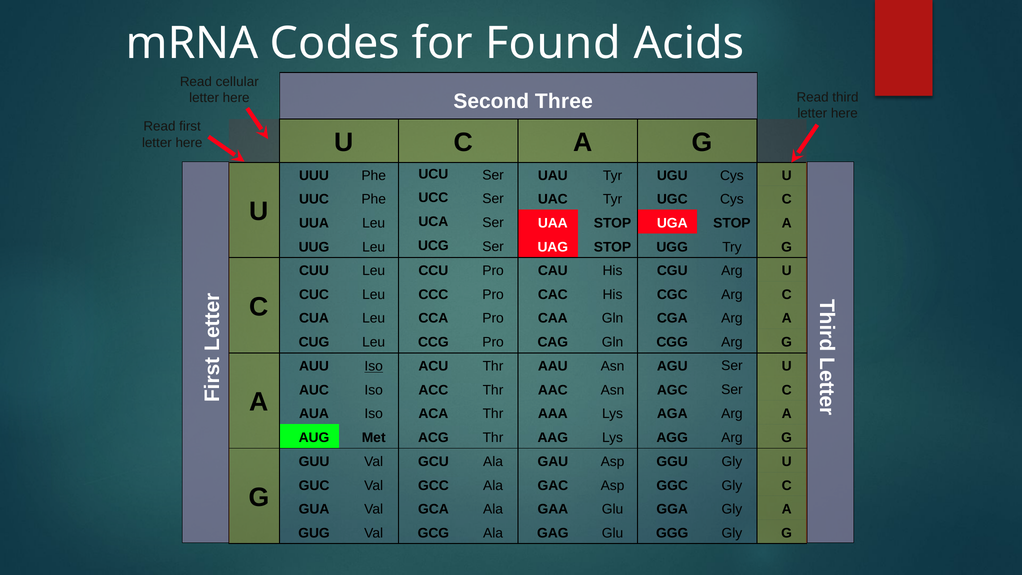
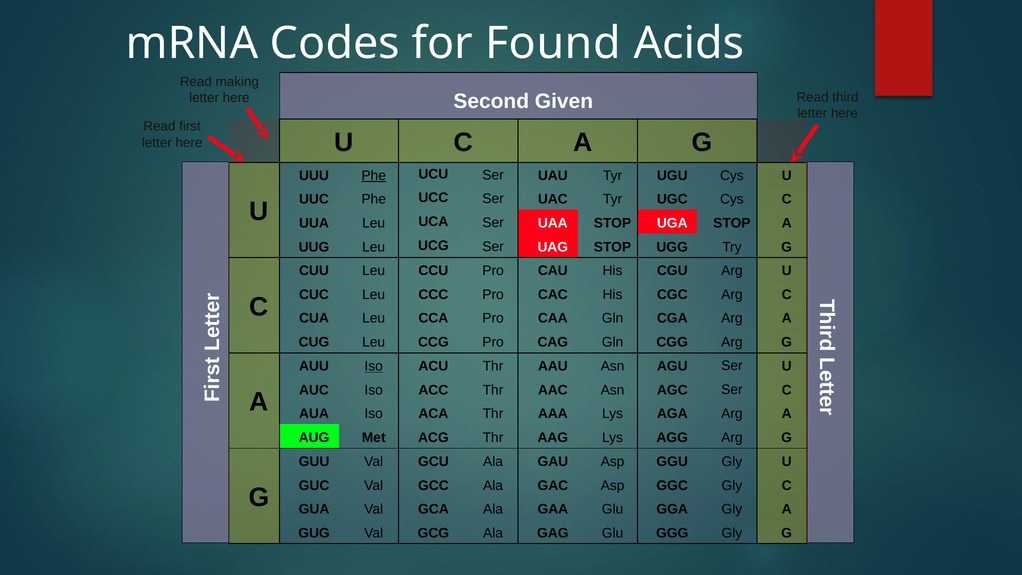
cellular: cellular -> making (237, 82)
Three: Three -> Given (564, 101)
Phe underline: none -> present (374, 176)
